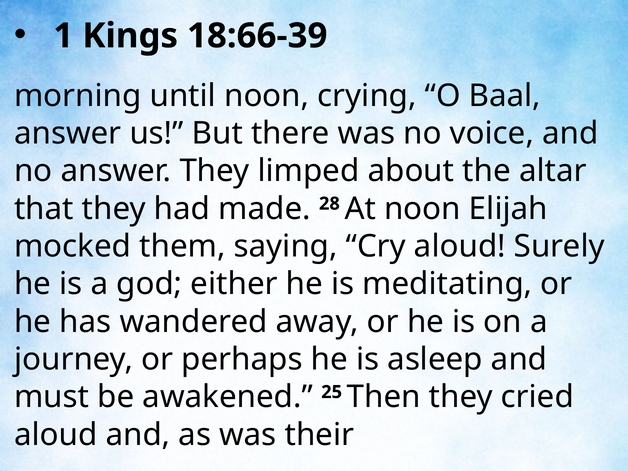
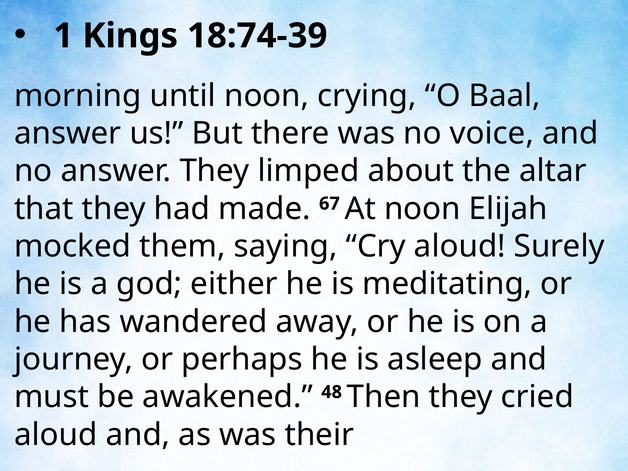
18:66-39: 18:66-39 -> 18:74-39 (257, 36)
28: 28 -> 67 (329, 204)
25: 25 -> 48 (332, 392)
